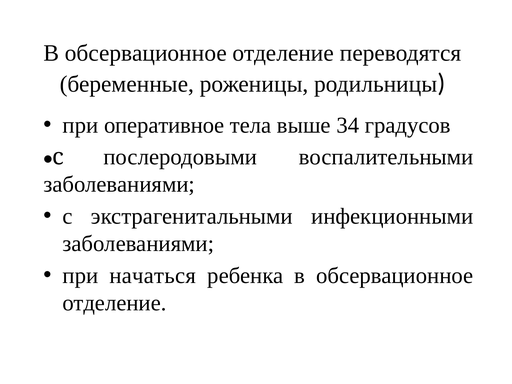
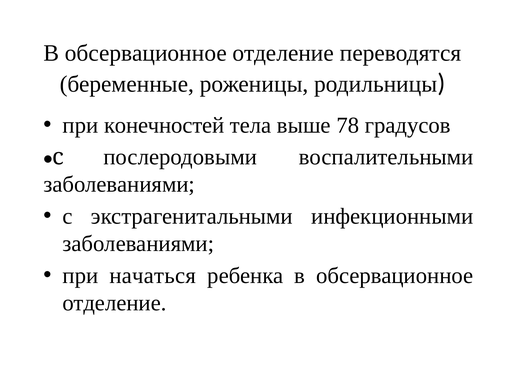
оперативное: оперативное -> конечностей (164, 125)
34: 34 -> 78 (348, 125)
